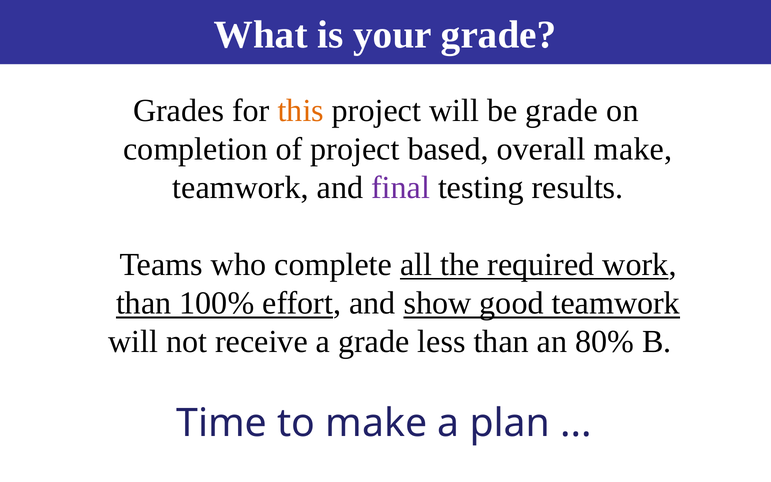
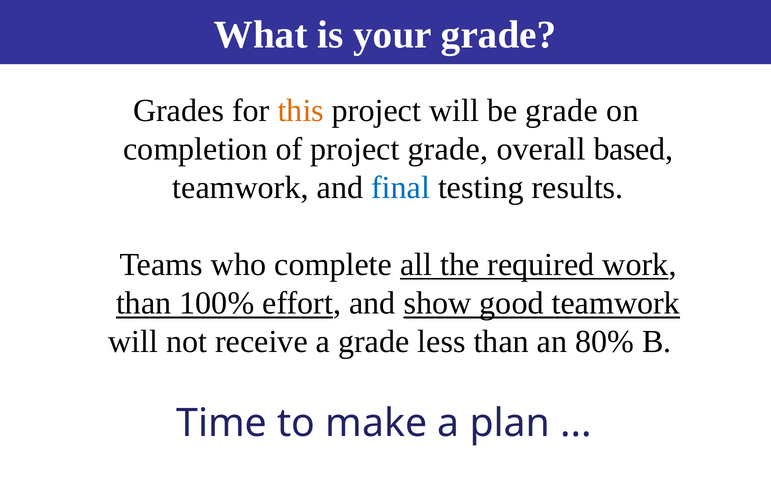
project based: based -> grade (448, 149)
overall make: make -> based (633, 149)
final colour: purple -> blue (401, 188)
